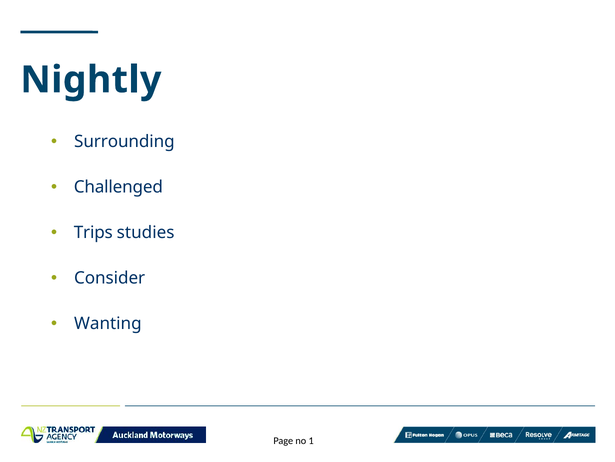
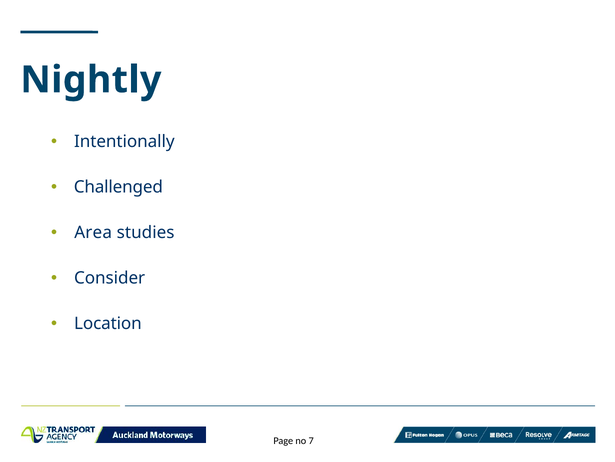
Surrounding: Surrounding -> Intentionally (124, 141)
Trips: Trips -> Area (93, 232)
Wanting: Wanting -> Location (108, 323)
1: 1 -> 7 (311, 440)
